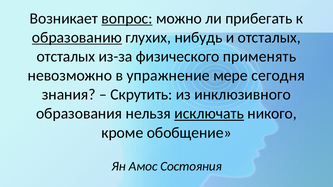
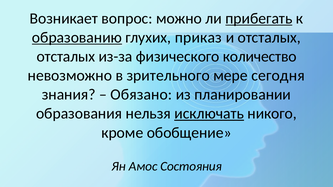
вопрос underline: present -> none (127, 18)
прибегать underline: none -> present (259, 18)
нибудь: нибудь -> приказ (198, 38)
применять: применять -> количество (260, 57)
упражнение: упражнение -> зрительного (168, 76)
Скрутить: Скрутить -> Обязано (141, 95)
инклюзивного: инклюзивного -> планировании (243, 95)
